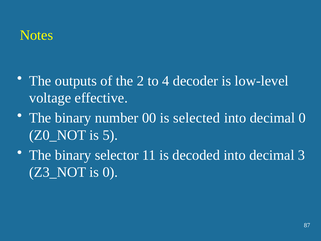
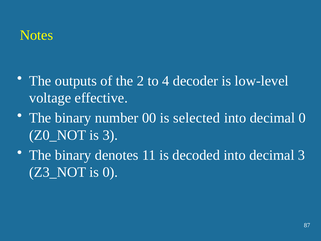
is 5: 5 -> 3 (110, 135)
selector: selector -> denotes (117, 155)
